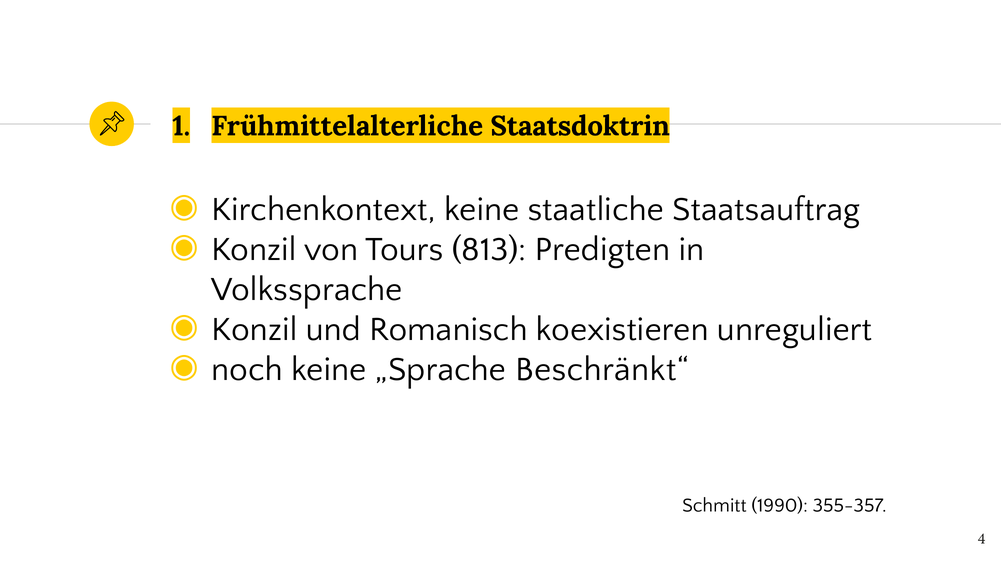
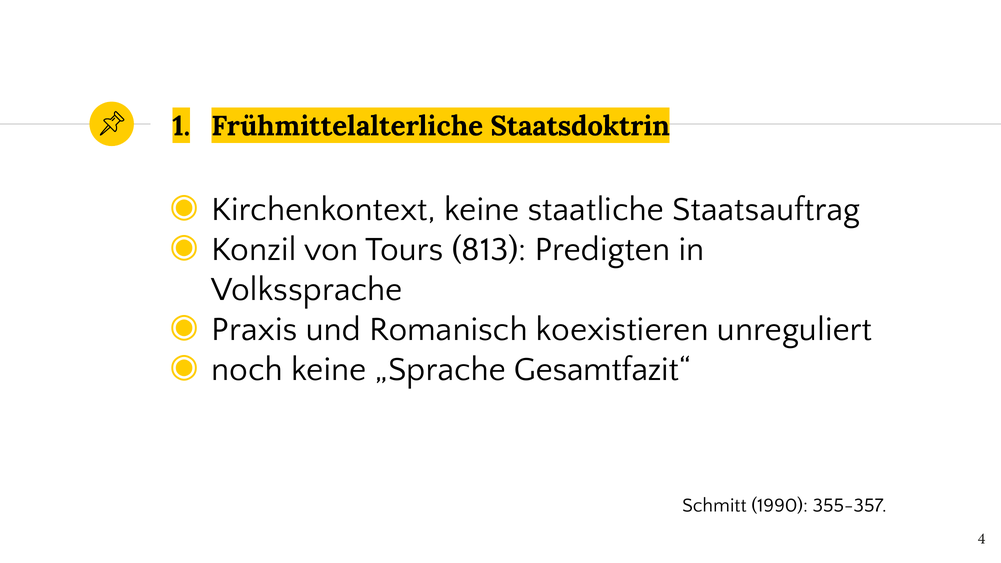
Konzil: Konzil -> Praxis (254, 329)
Beschränkt“: Beschränkt“ -> Gesamtfazit“ (603, 369)
